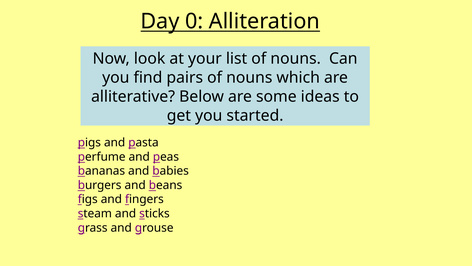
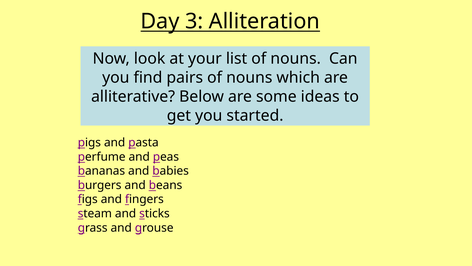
0: 0 -> 3 (194, 21)
